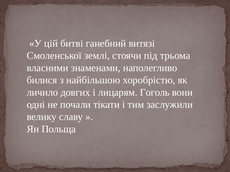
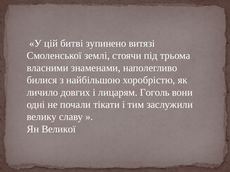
ганебний: ганебний -> зупинено (106, 44)
Польща: Польща -> Великої (59, 129)
